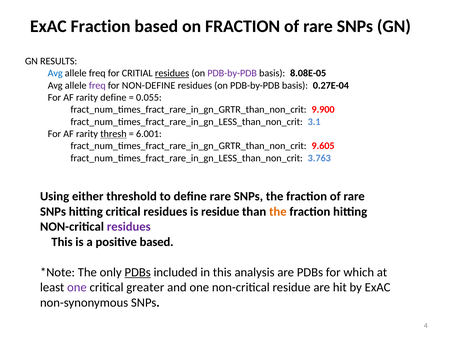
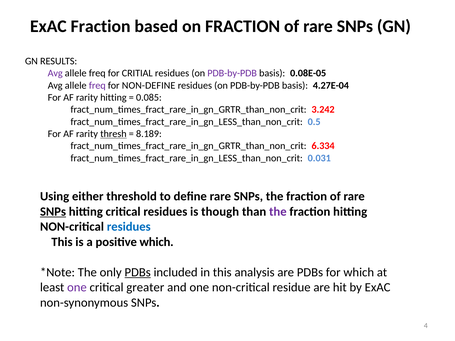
Avg colour: blue -> purple (55, 73)
residues underline: present -> none (172, 73)
8.08E-05: 8.08E-05 -> 0.08E-05 (308, 73)
0.27E-04: 0.27E-04 -> 4.27E-04 (331, 85)
rarity define: define -> hitting (113, 98)
0.055: 0.055 -> 0.085 (149, 98)
9.900: 9.900 -> 3.242 (323, 110)
3.1: 3.1 -> 0.5 (314, 122)
6.001: 6.001 -> 8.189 (149, 134)
9.605: 9.605 -> 6.334 (323, 146)
3.763: 3.763 -> 0.031 (319, 158)
SNPs underline: none -> present (53, 212)
is residue: residue -> though (220, 212)
the colour: orange -> purple (278, 212)
residues colour: purple -> blue (129, 227)
positive based: based -> which (157, 242)
